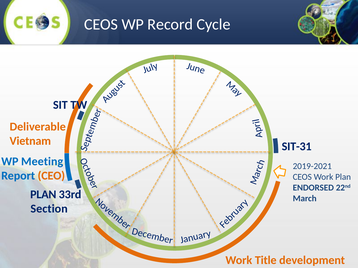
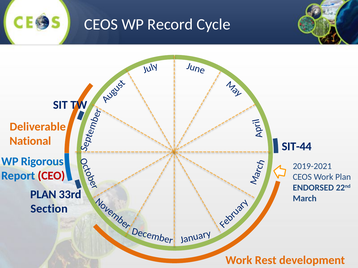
Vietnam: Vietnam -> National (30, 141)
SIT-31: SIT-31 -> SIT-44 (297, 147)
Meeting: Meeting -> Rigorous (42, 162)
CEO colour: orange -> red (51, 176)
Title: Title -> Rest (266, 261)
